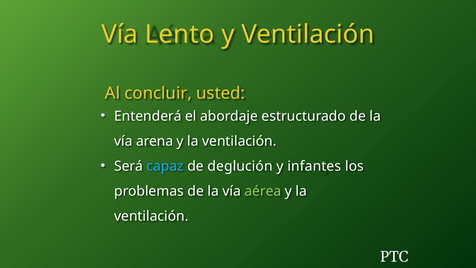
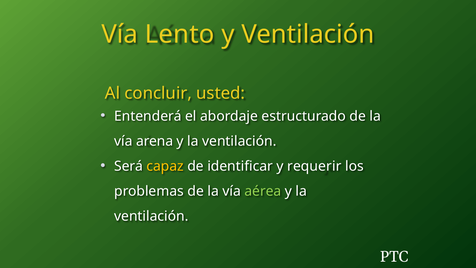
capaz colour: light blue -> yellow (165, 166)
deglución: deglución -> identificar (240, 166)
infantes: infantes -> requerir (314, 166)
